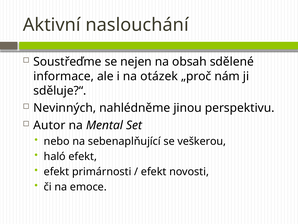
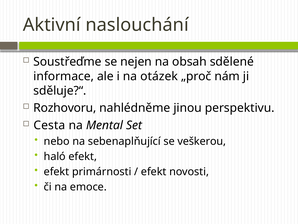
Nevinných: Nevinných -> Rozhovoru (65, 108)
Autor: Autor -> Cesta (49, 125)
